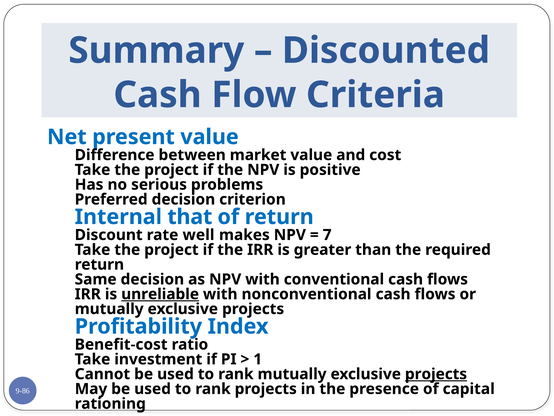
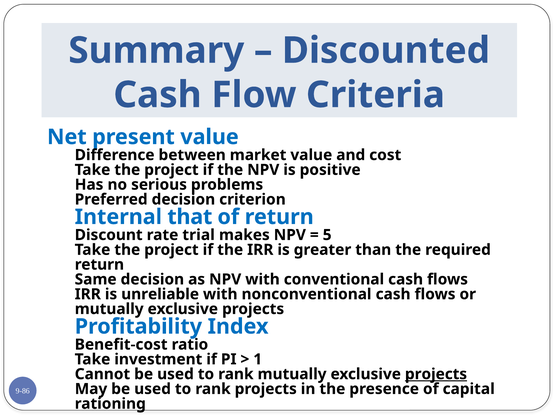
well: well -> trial (199, 235)
7: 7 -> 5 (327, 235)
unreliable underline: present -> none (160, 294)
